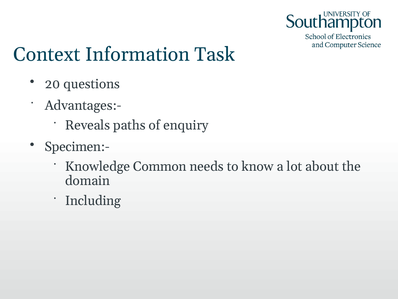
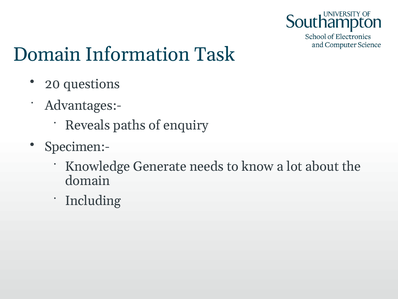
Context: Context -> Domain (47, 54)
Common: Common -> Generate (160, 166)
